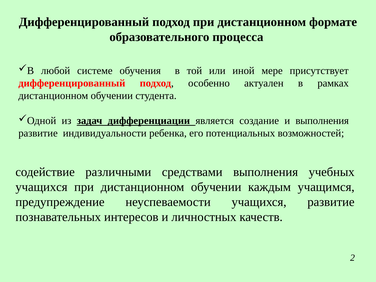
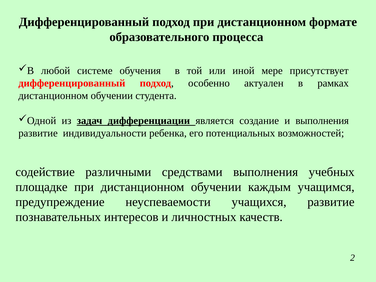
учащихся: учащихся -> площадке (42, 187)
